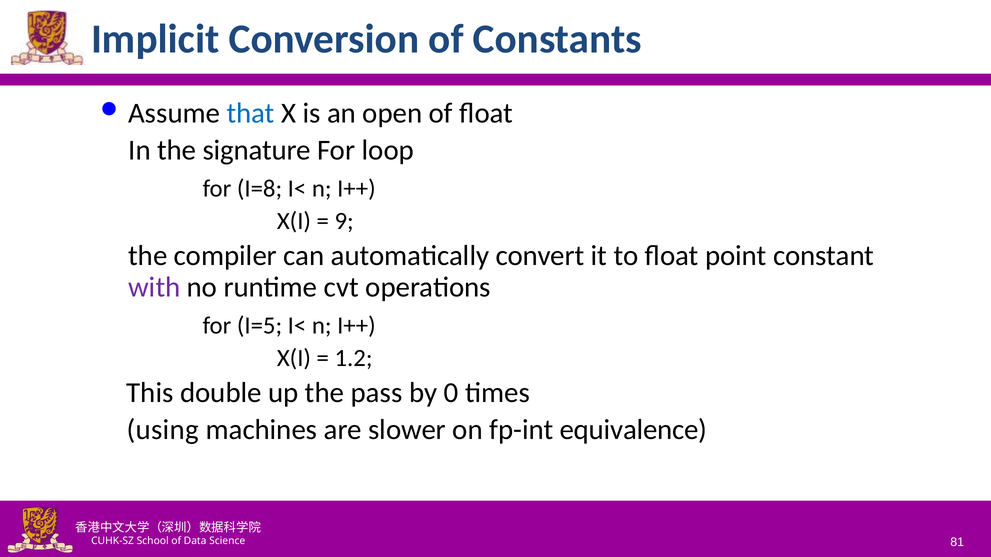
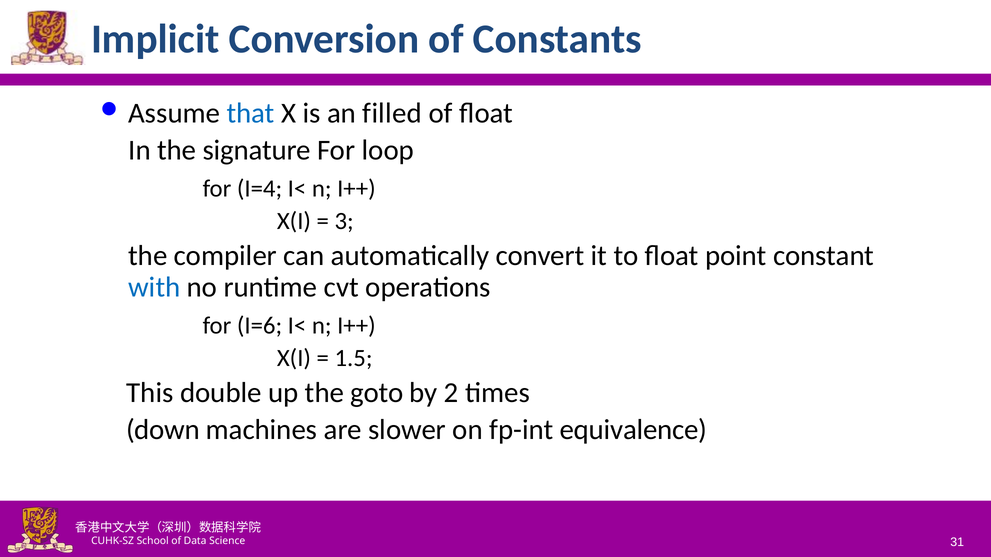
open: open -> filled (392, 113)
I=8: I=8 -> I=4 (260, 189)
9: 9 -> 3 (344, 221)
with colour: purple -> blue (154, 287)
I=5: I=5 -> I=6 (260, 326)
1.2: 1.2 -> 1.5 (354, 358)
pass: pass -> goto (377, 393)
0: 0 -> 2 (451, 393)
using: using -> down (163, 430)
81: 81 -> 31 (957, 542)
